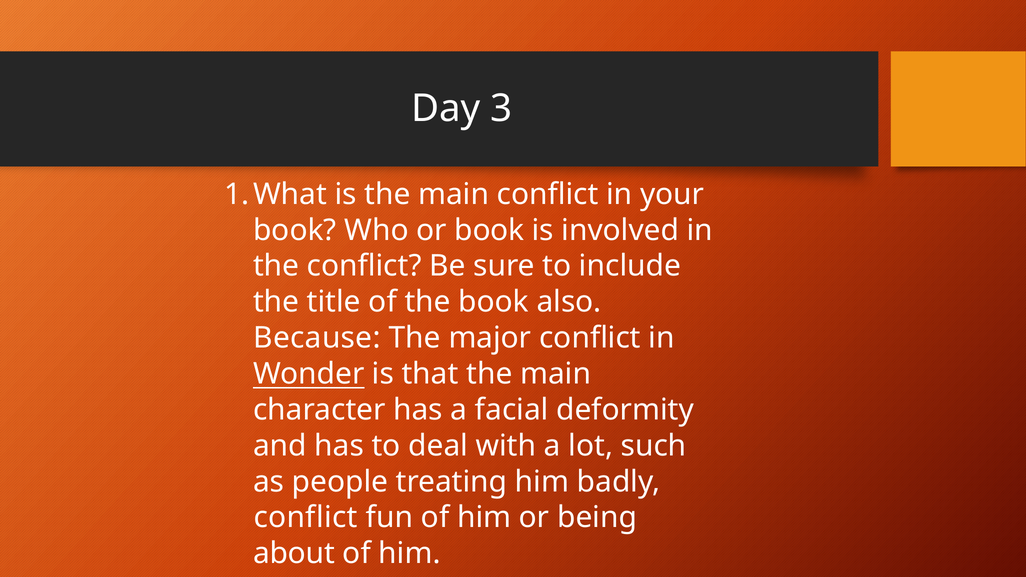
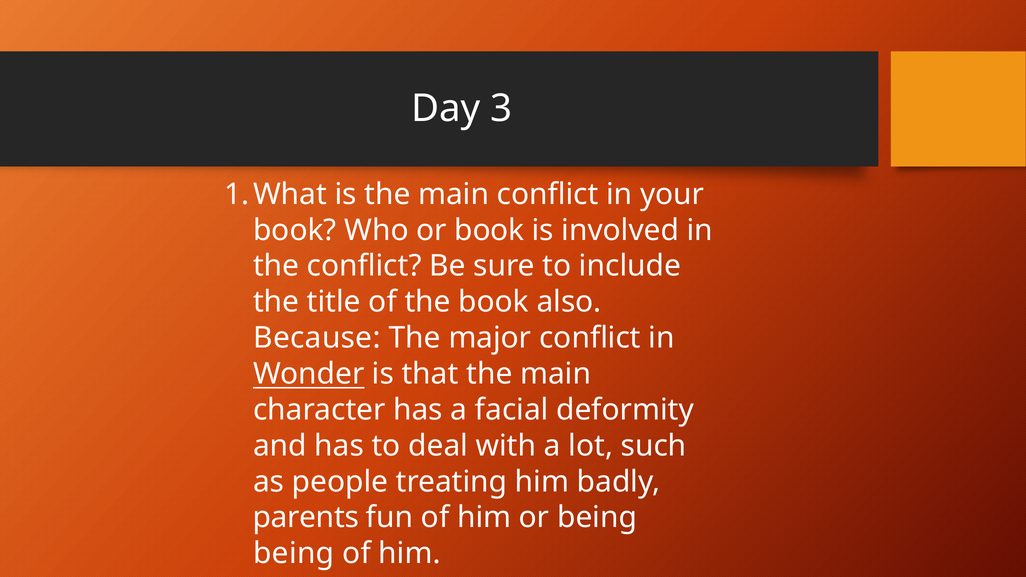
conflict: conflict -> parents (306, 518)
about: about -> being (294, 554)
